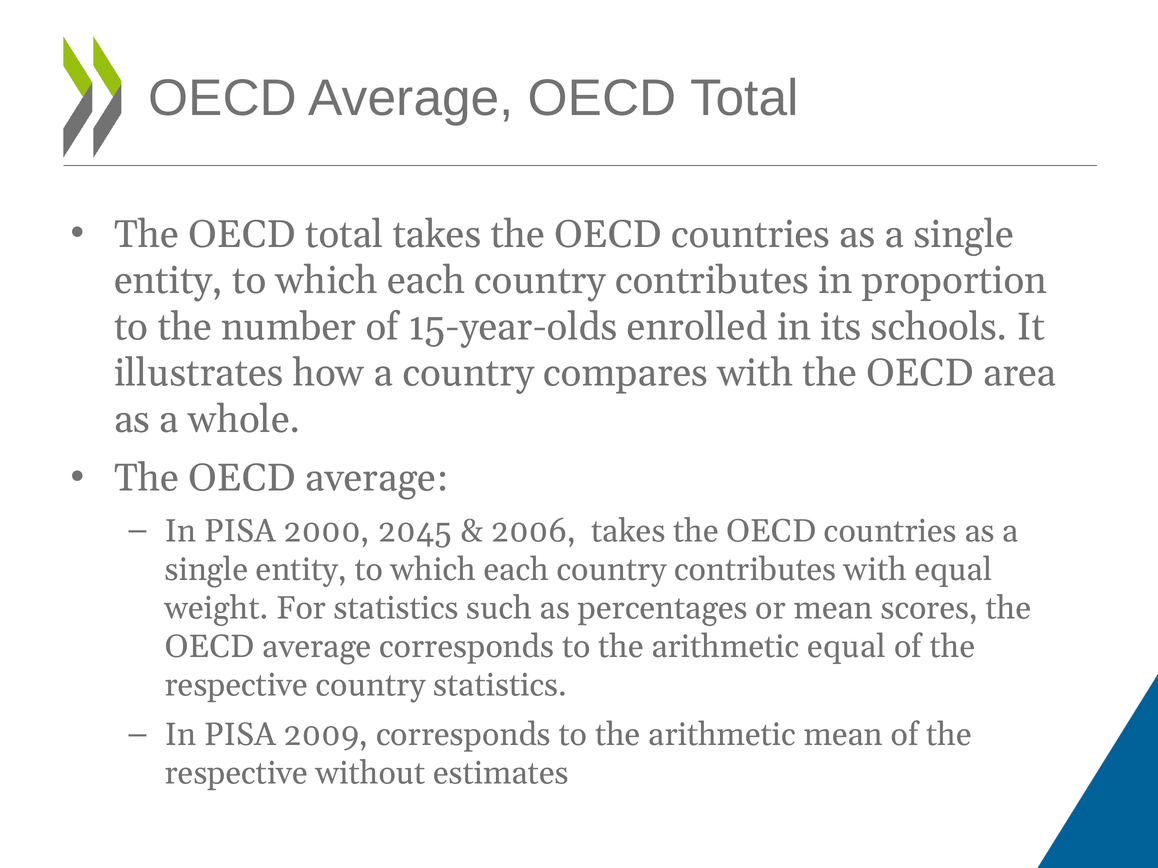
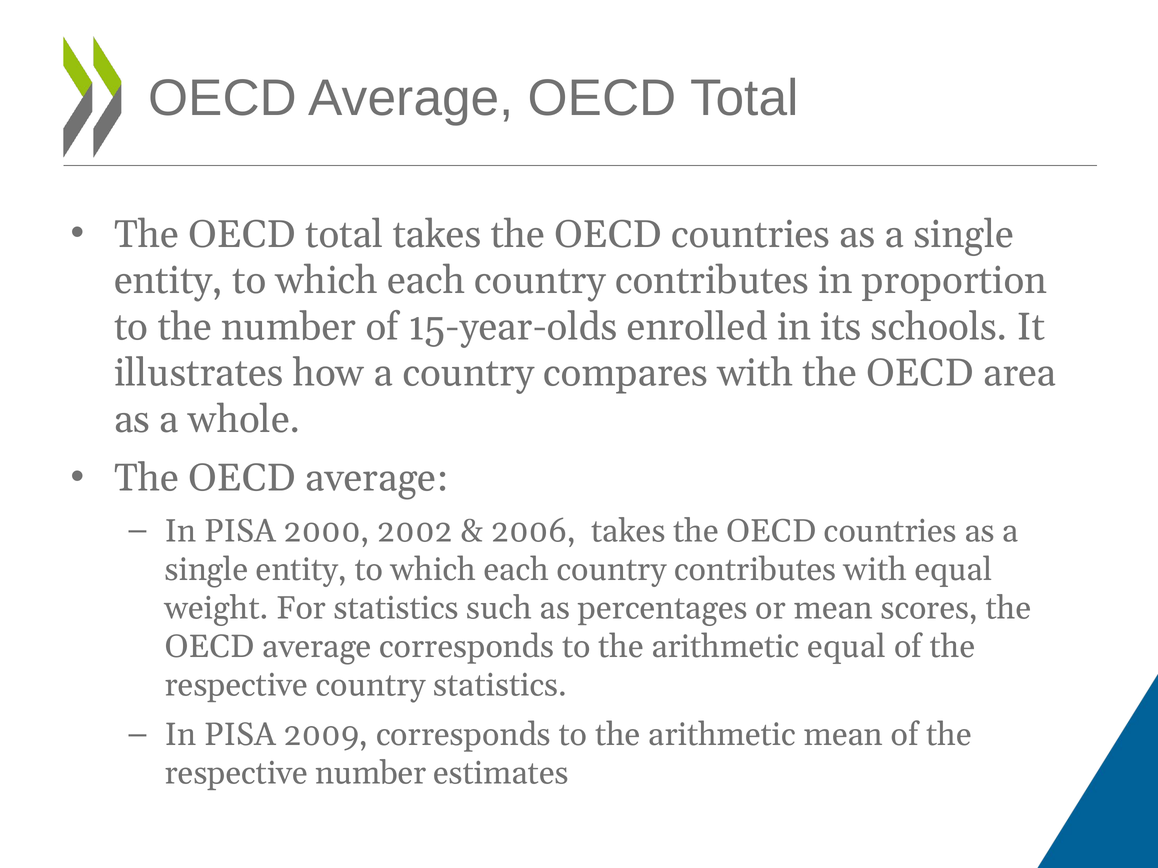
2045: 2045 -> 2002 (415, 531)
respective without: without -> number (371, 774)
